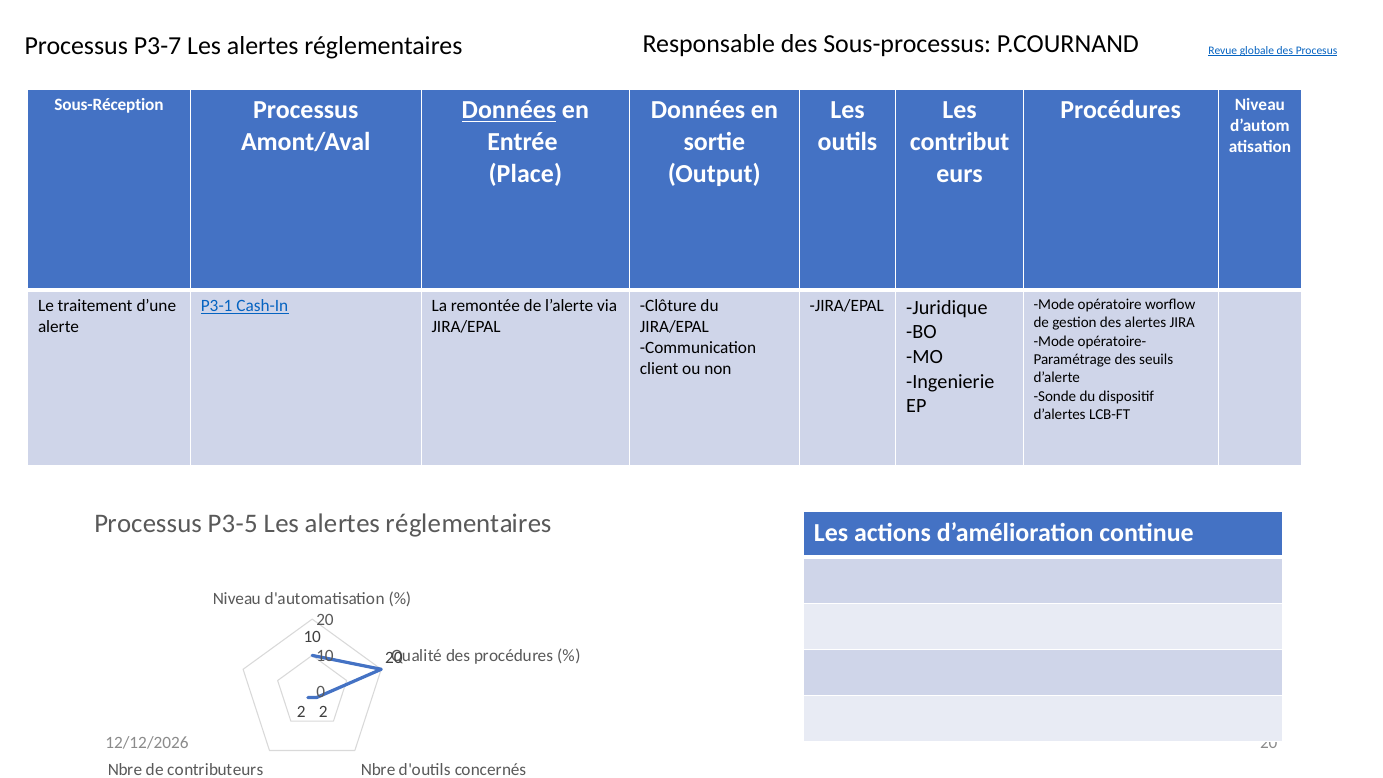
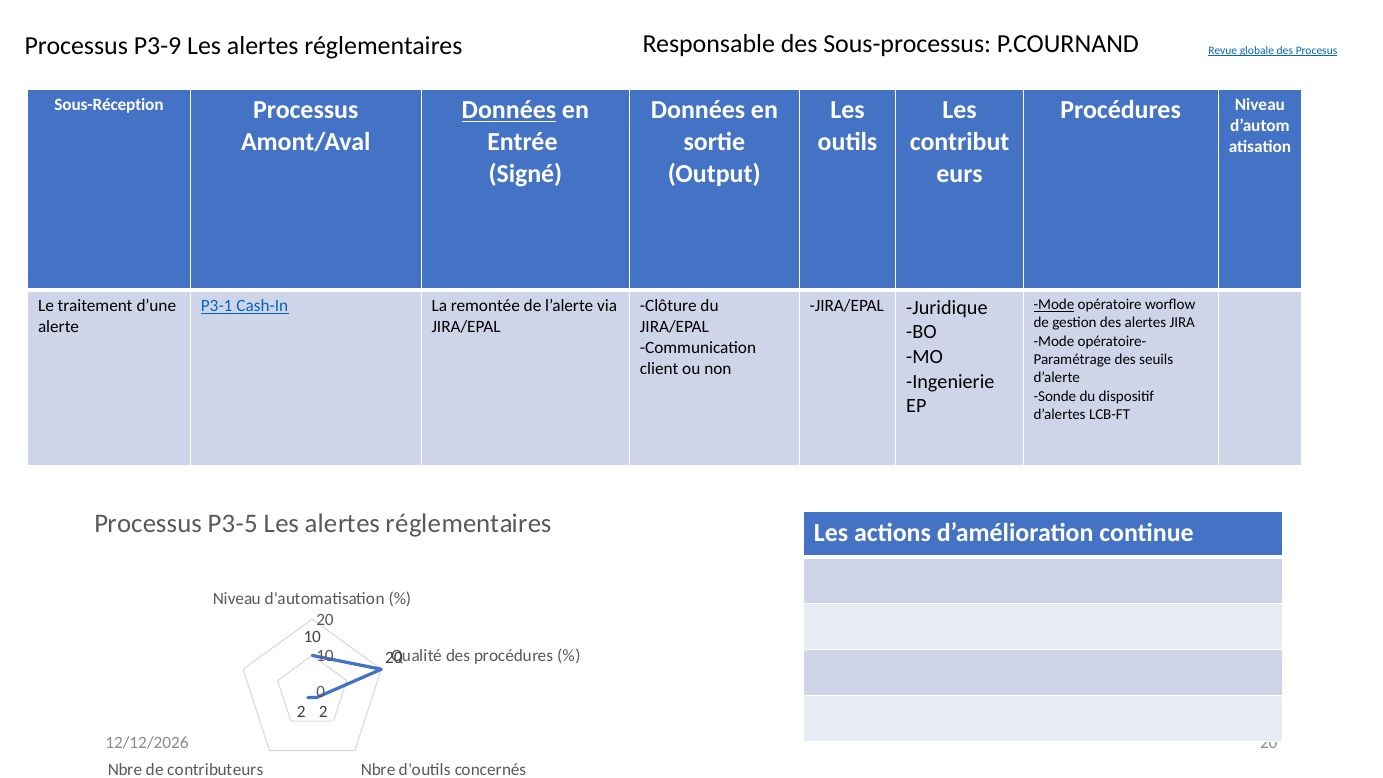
P3-7: P3-7 -> P3-9 (158, 46)
Place: Place -> Signé (525, 174)
Mode underline: none -> present (1054, 305)
